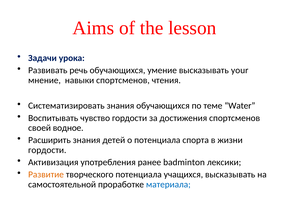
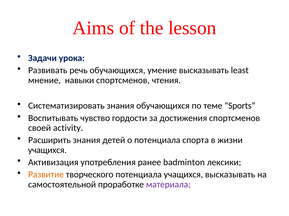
your: your -> least (240, 70)
Water: Water -> Sports (240, 106)
водное: водное -> activity (68, 128)
гордости: гордости -> учащихся (47, 151)
материала colour: blue -> purple (168, 185)
